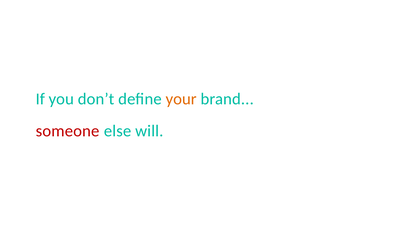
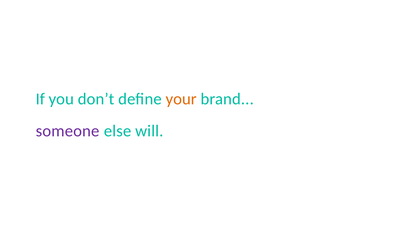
someone colour: red -> purple (68, 131)
